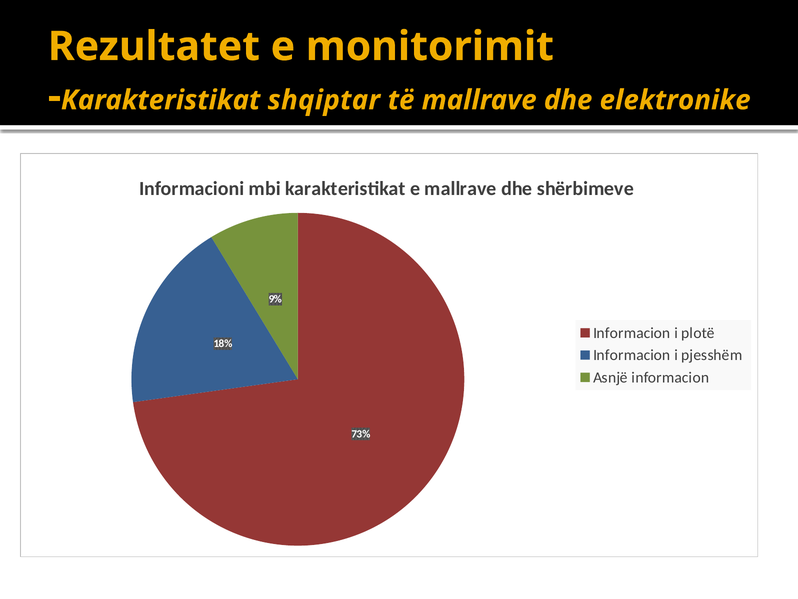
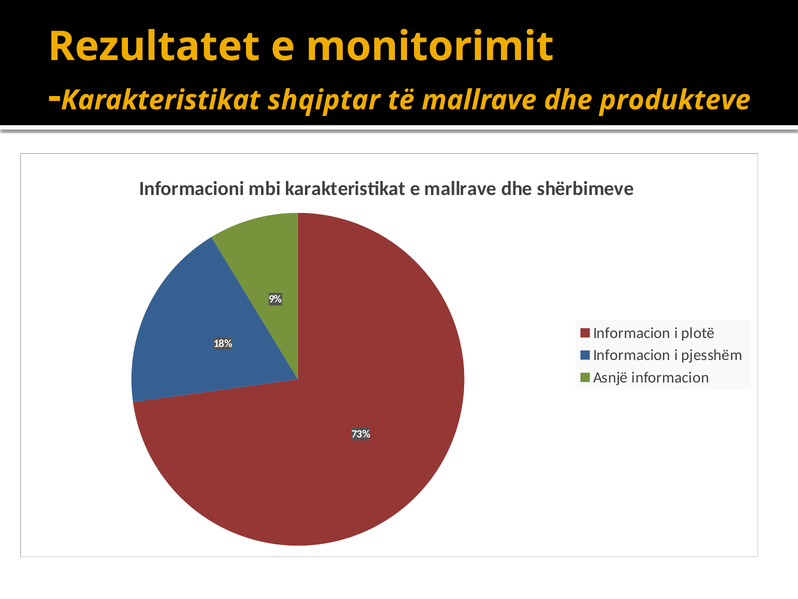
elektronike: elektronike -> produkteve (675, 100)
